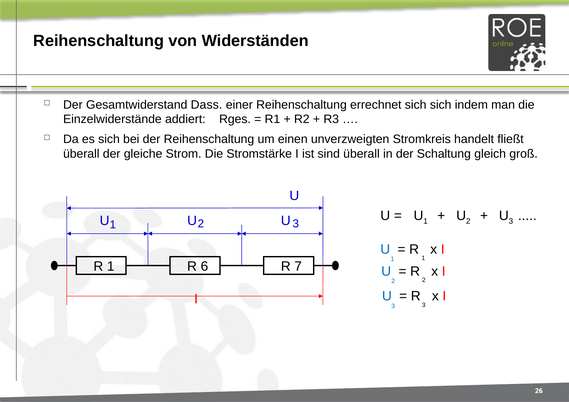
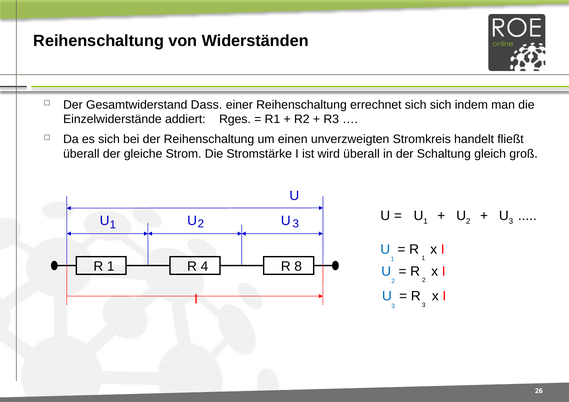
sind: sind -> wird (329, 154)
6: 6 -> 4 (204, 267)
7: 7 -> 8 (298, 267)
